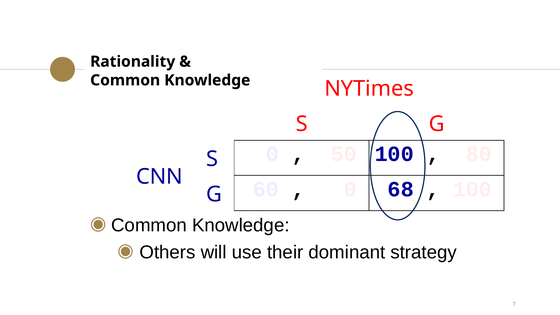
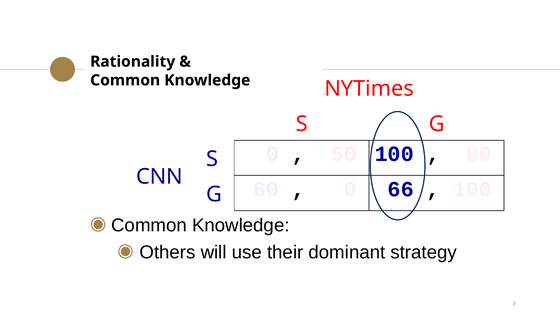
68: 68 -> 66 (401, 189)
